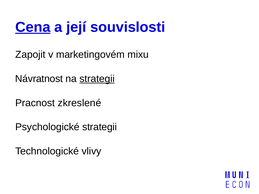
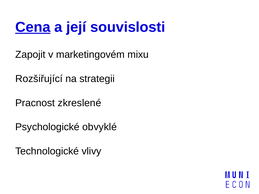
Návratnost: Návratnost -> Rozšiřující (39, 79)
strategii underline: present -> none (97, 79)
Psychologické strategii: strategii -> obvyklé (100, 127)
